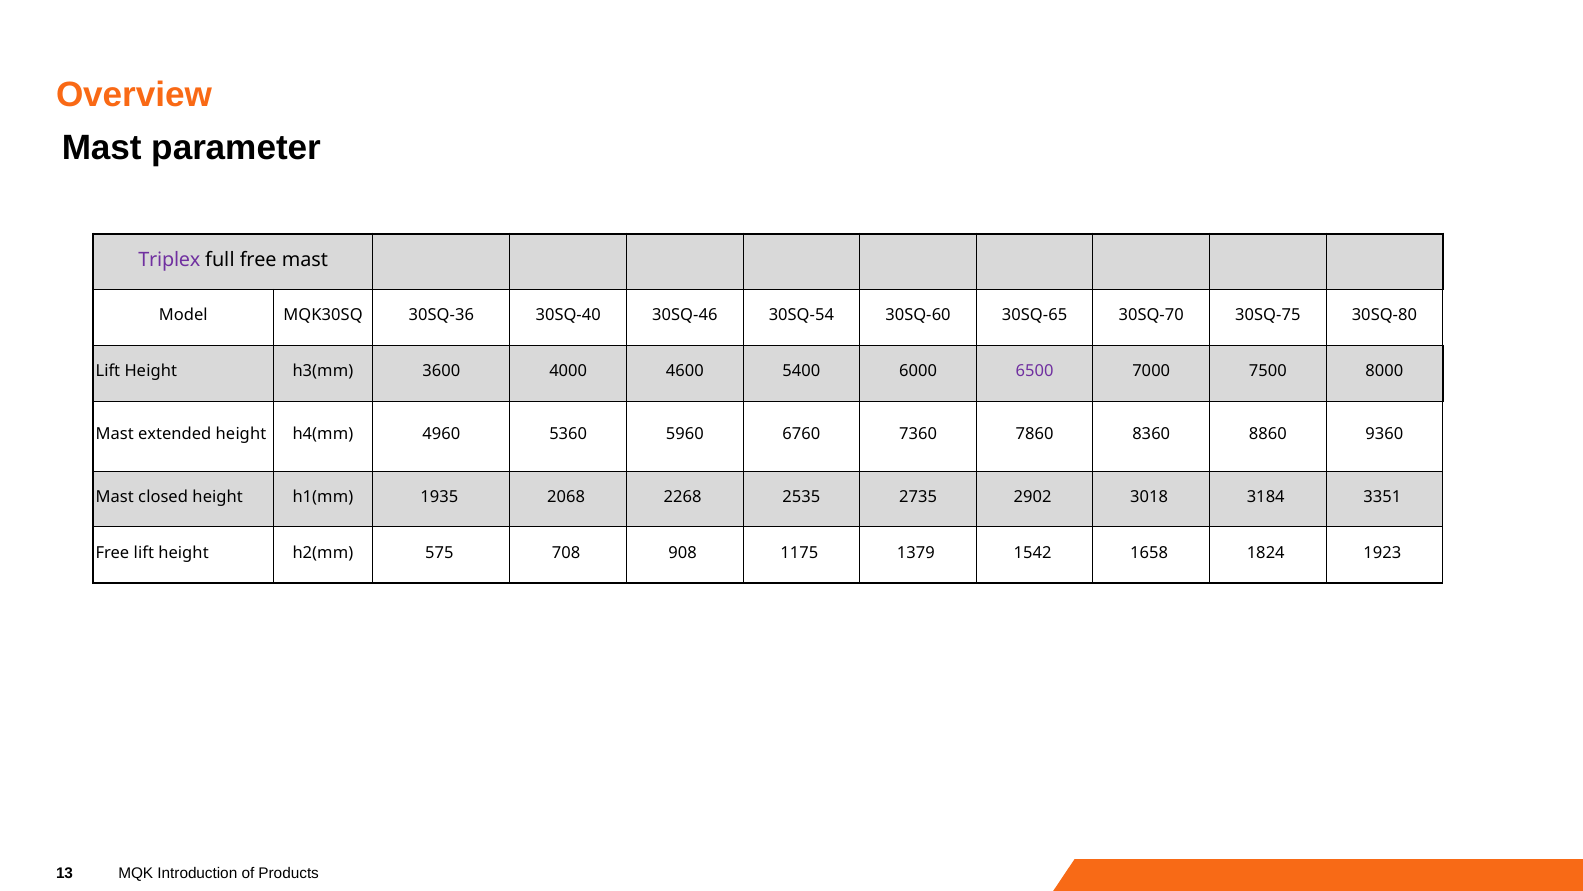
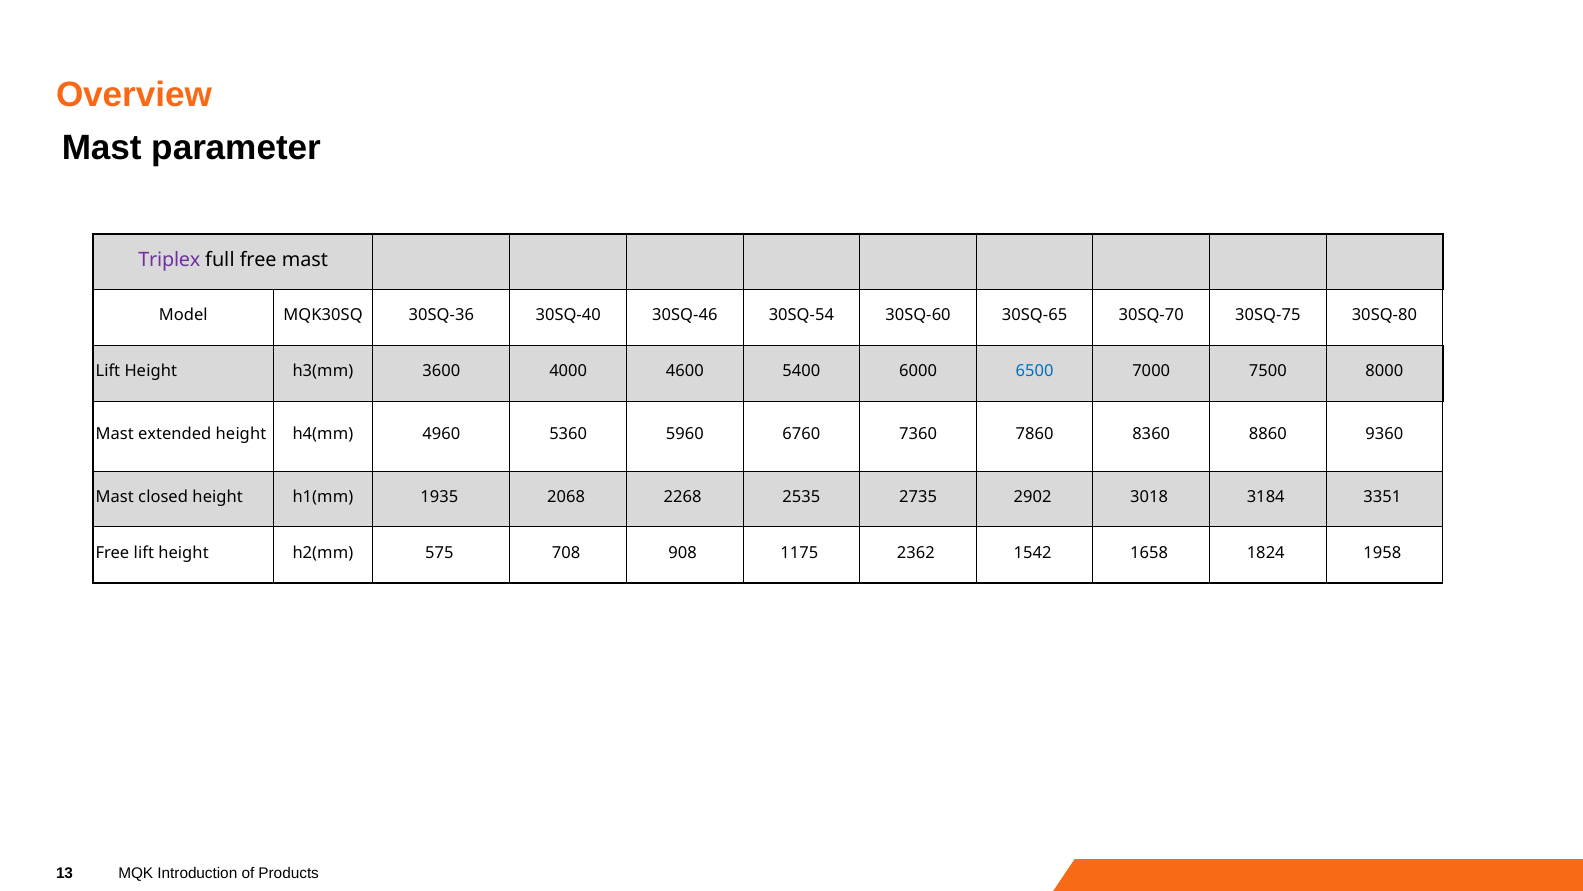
6500 colour: purple -> blue (1035, 371)
1379: 1379 -> 2362 (916, 553)
1923: 1923 -> 1958 (1382, 553)
